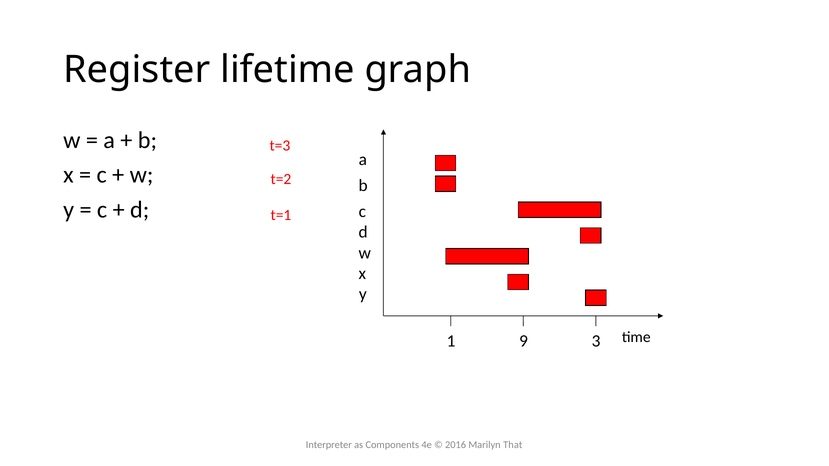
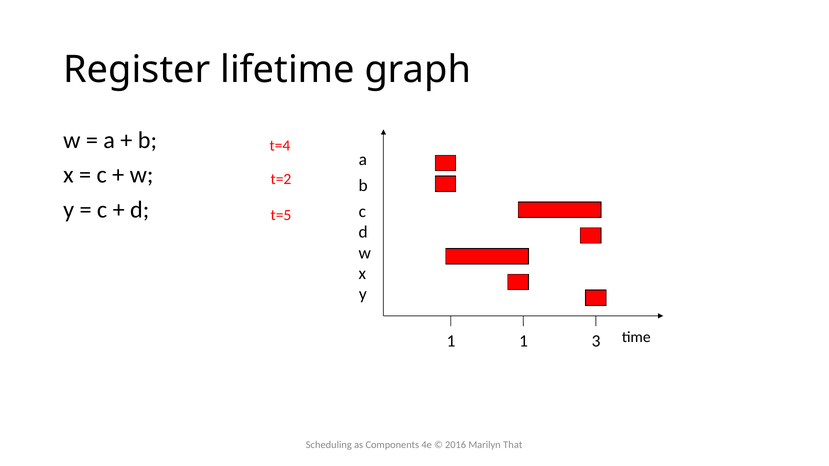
t=3: t=3 -> t=4 (280, 146)
t=1: t=1 -> t=5 (281, 216)
1 9: 9 -> 1 (524, 341)
Interpreter: Interpreter -> Scheduling (329, 445)
